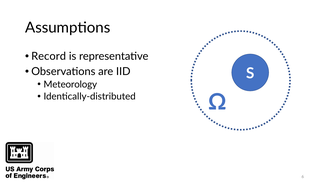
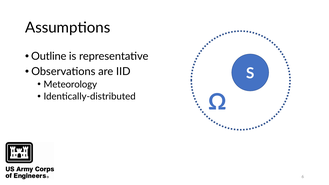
Record: Record -> Outline (49, 56)
